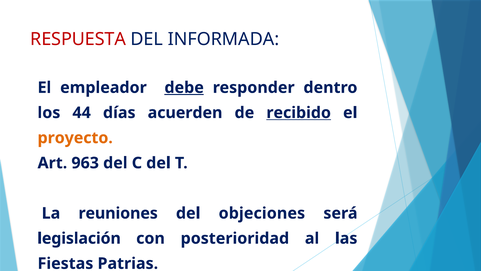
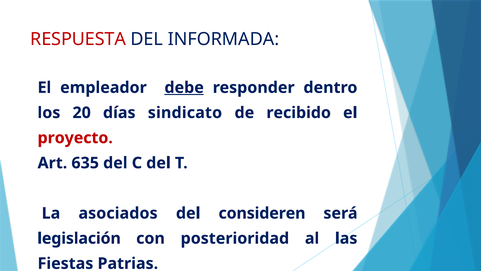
44: 44 -> 20 (82, 113)
acuerden: acuerden -> sindicato (185, 113)
recibido underline: present -> none (299, 113)
proyecto colour: orange -> red (75, 138)
963: 963 -> 635 (85, 163)
reuniones: reuniones -> asociados (118, 213)
objeciones: objeciones -> consideren (262, 213)
